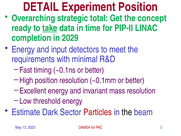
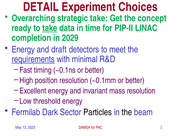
Experiment Position: Position -> Choices (138, 7)
strategic total: total -> take (99, 18)
input: input -> draft (59, 49)
requirements underline: none -> present (33, 59)
Estimate: Estimate -> Fermilab (26, 112)
Particles colour: red -> black (98, 112)
